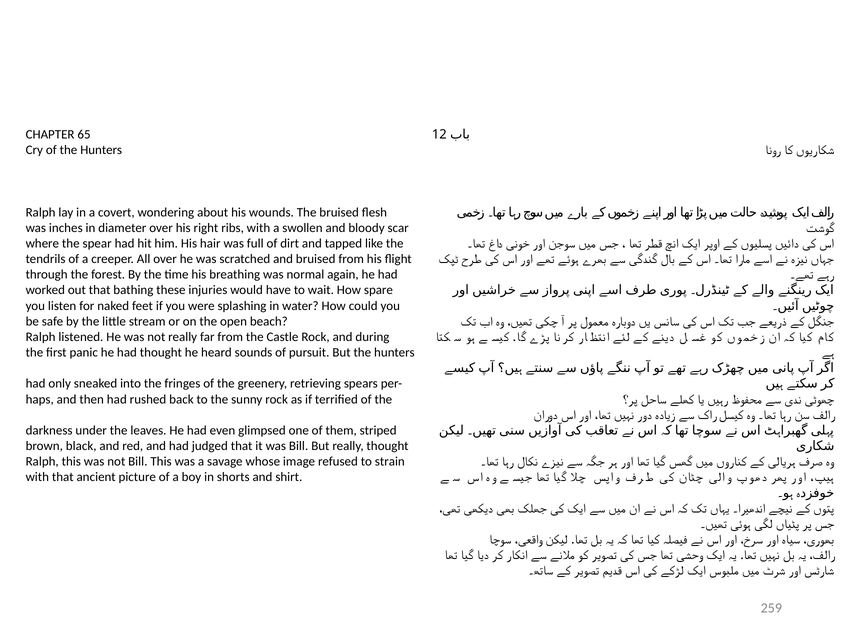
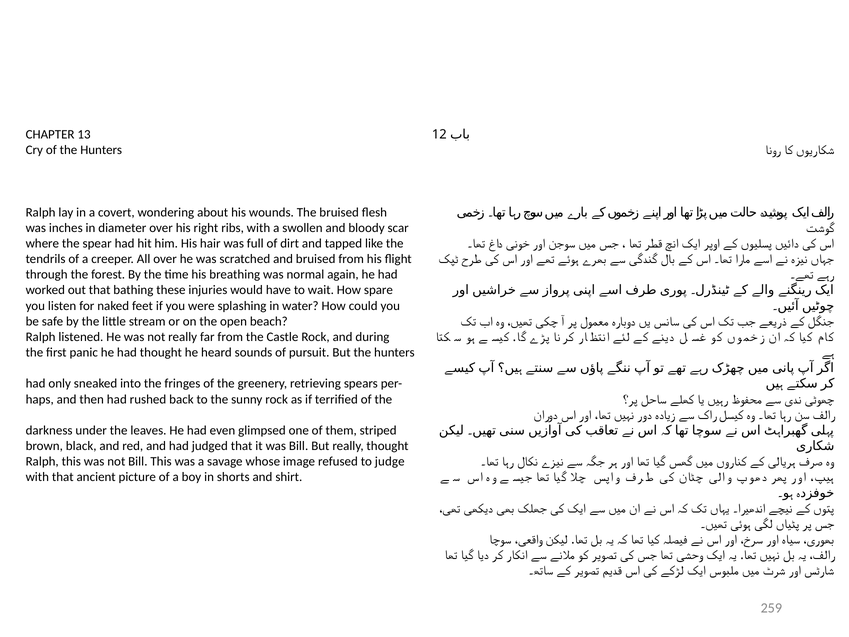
65: 65 -> 13 (84, 134)
strain: strain -> judge (390, 461)
